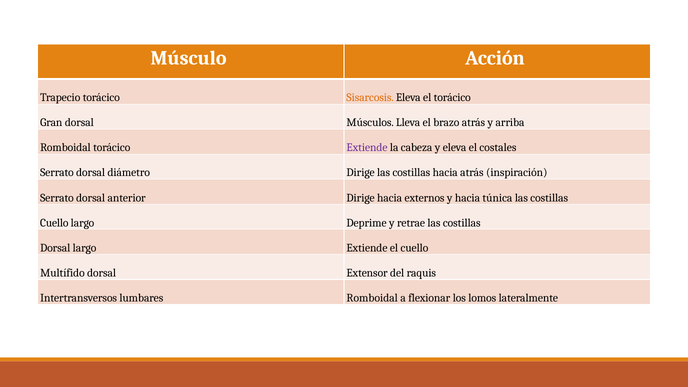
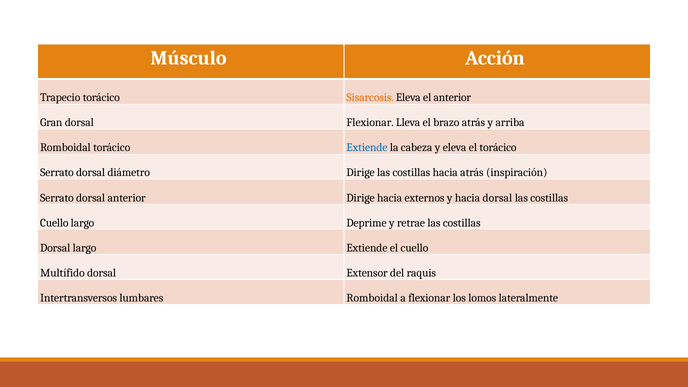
el torácico: torácico -> anterior (452, 98)
dorsal Músculos: Músculos -> Flexionar (370, 123)
Extiende colour: purple -> blue (367, 148)
el costales: costales -> torácico (498, 148)
hacia túnica: túnica -> dorsal (497, 198)
